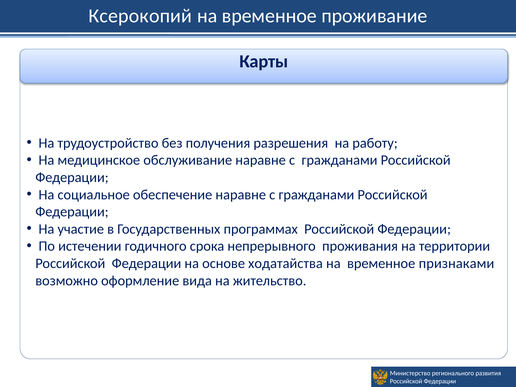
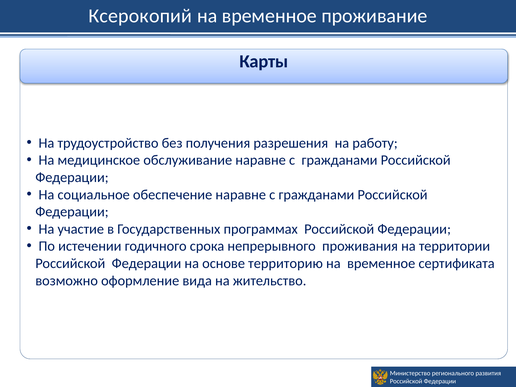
ходатайства: ходатайства -> территорию (286, 263)
признаками: признаками -> сертификата (457, 263)
